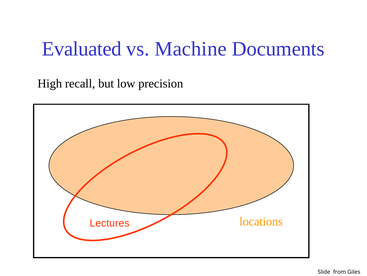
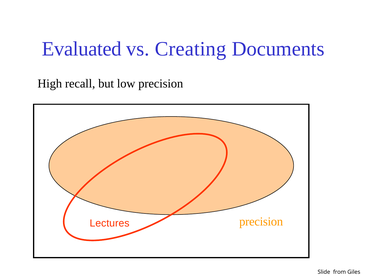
Machine: Machine -> Creating (191, 49)
locations: locations -> precision (261, 221)
